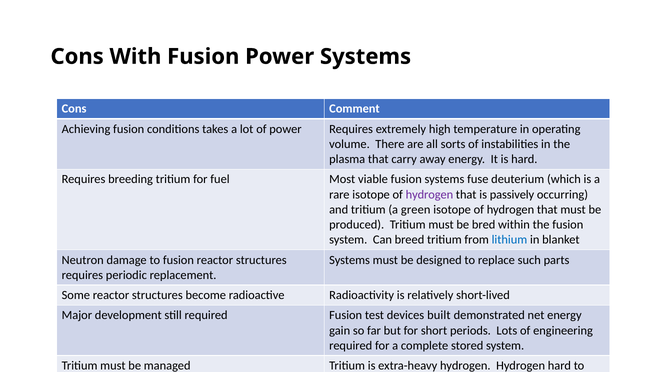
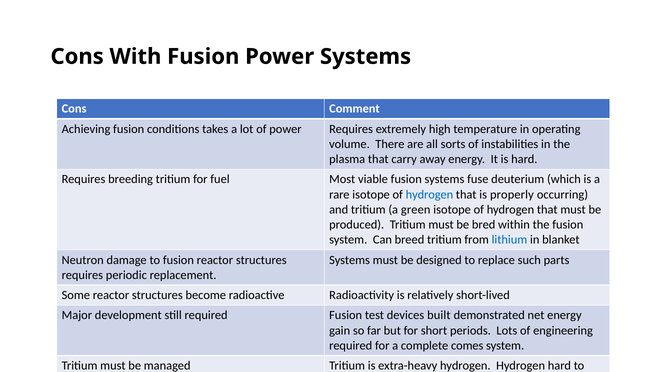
hydrogen colour: purple -> blue (429, 195)
passively: passively -> properly (512, 195)
stored: stored -> comes (467, 346)
